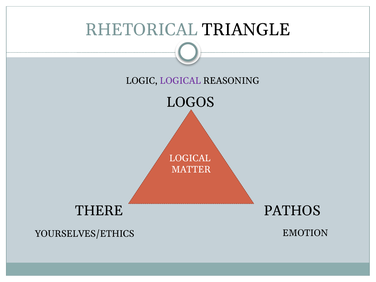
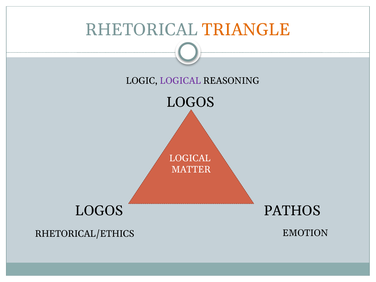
TRIANGLE colour: black -> orange (246, 30)
THERE: THERE -> LOGOS (99, 211)
YOURSELVES/ETHICS: YOURSELVES/ETHICS -> RHETORICAL/ETHICS (85, 234)
